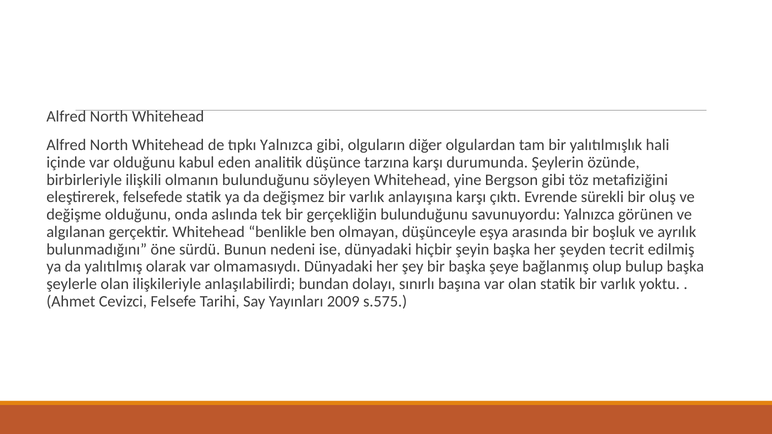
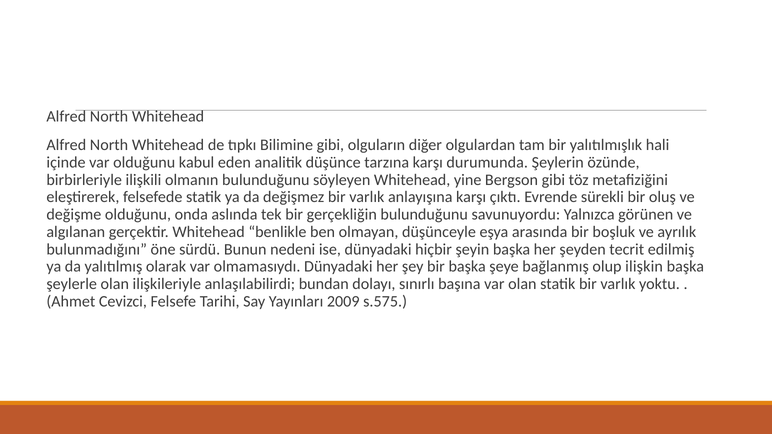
tıpkı Yalnızca: Yalnızca -> Bilimine (287, 145)
bulup: bulup -> ilişkin (644, 267)
